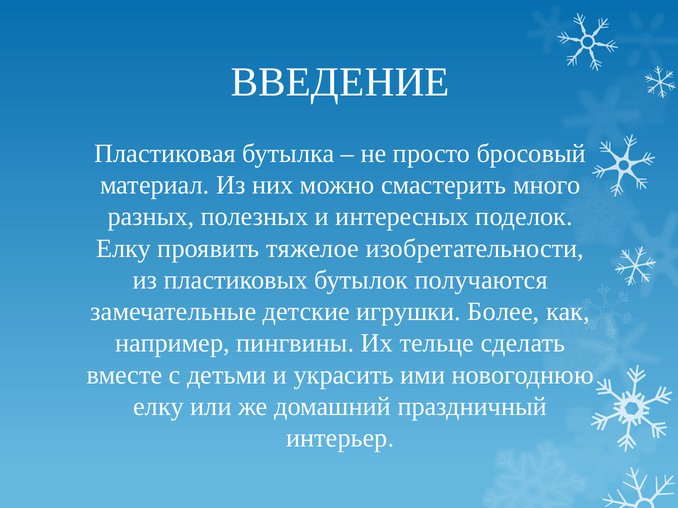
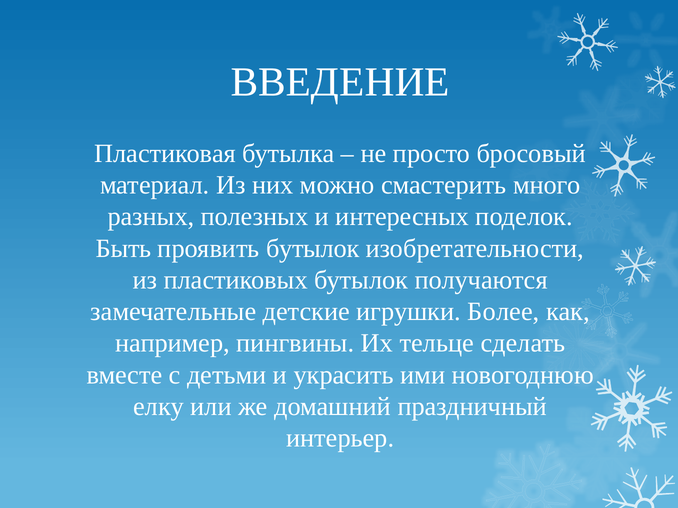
Елку: Елку -> Быть (124, 249)
проявить тяжелое: тяжелое -> бутылок (313, 249)
